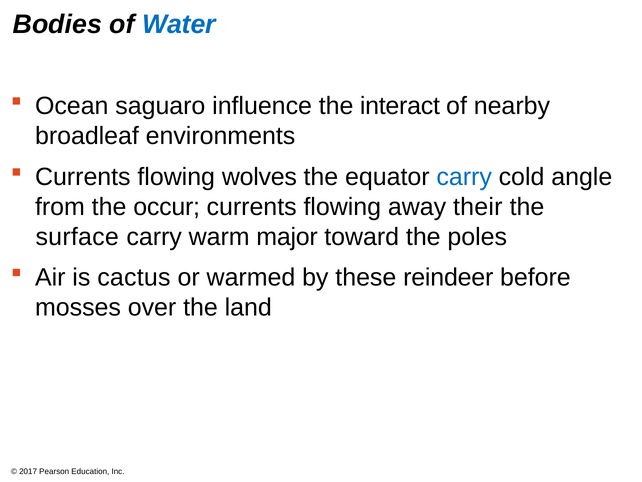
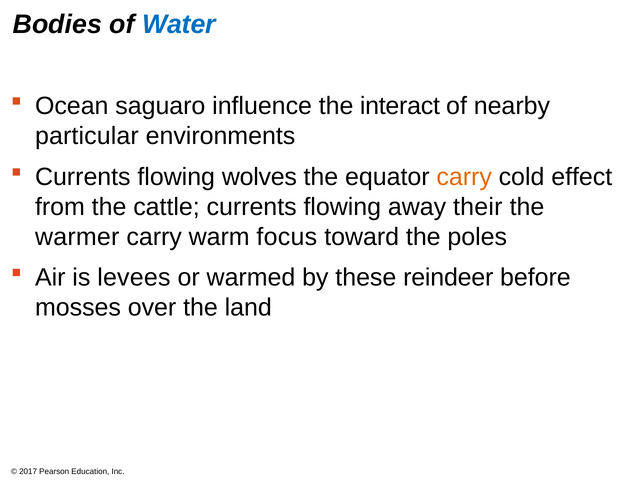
broadleaf: broadleaf -> particular (87, 136)
carry colour: blue -> orange (464, 177)
angle: angle -> effect (582, 177)
occur: occur -> cattle (167, 207)
surface: surface -> warmer (77, 237)
major: major -> focus (287, 237)
cactus: cactus -> levees (134, 277)
